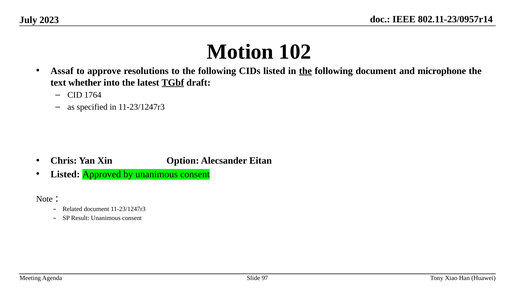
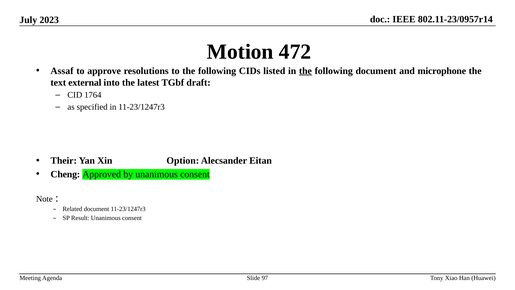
102: 102 -> 472 (295, 52)
whether: whether -> external (85, 82)
TGbf underline: present -> none (173, 82)
Chris: Chris -> Their (64, 161)
Listed: Listed -> Cheng (65, 174)
